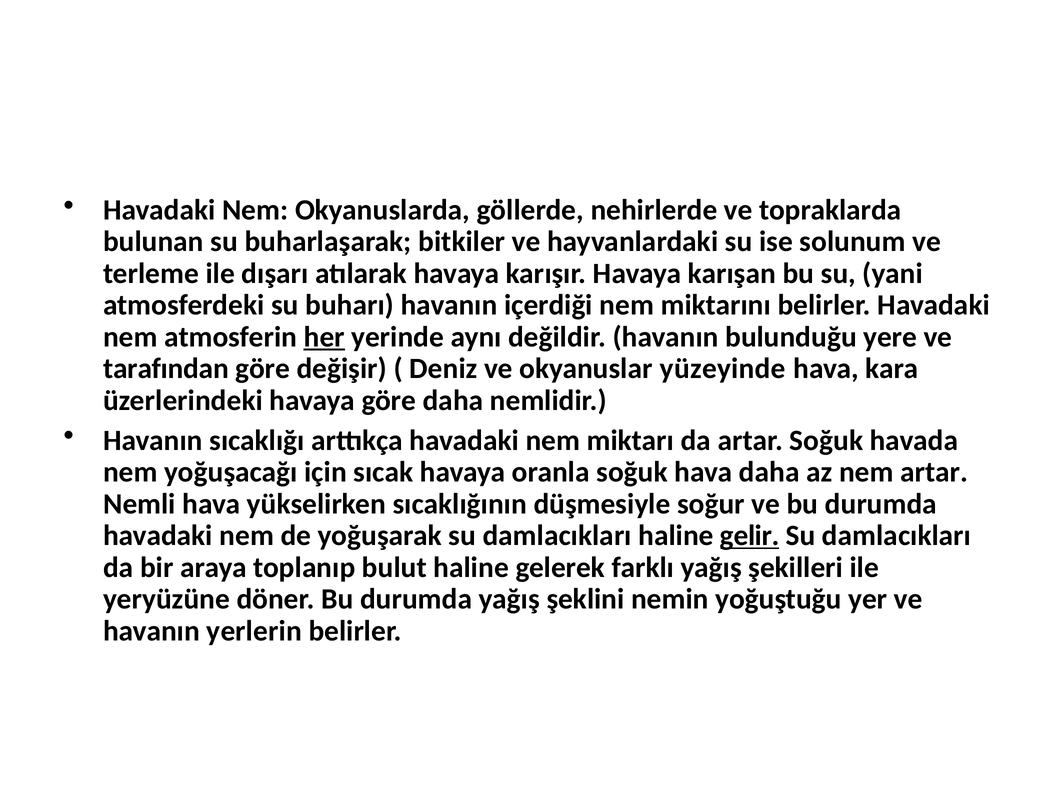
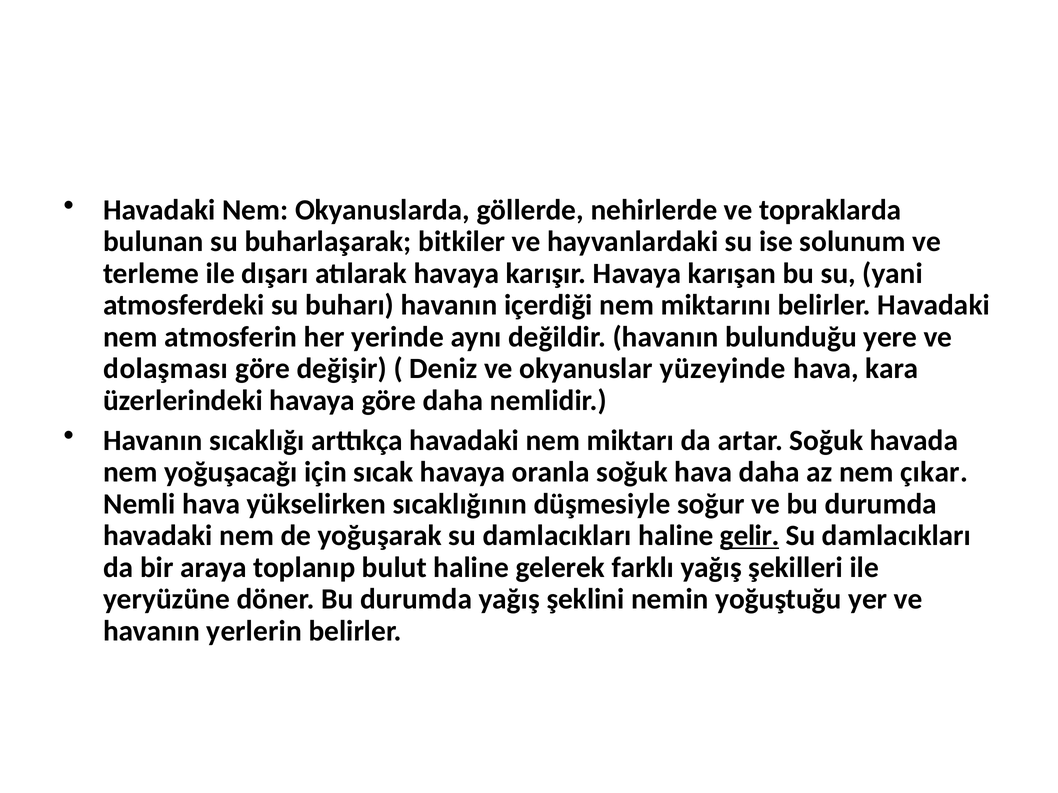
her underline: present -> none (324, 337)
tarafından: tarafından -> dolaşması (166, 369)
nem artar: artar -> çıkar (934, 473)
